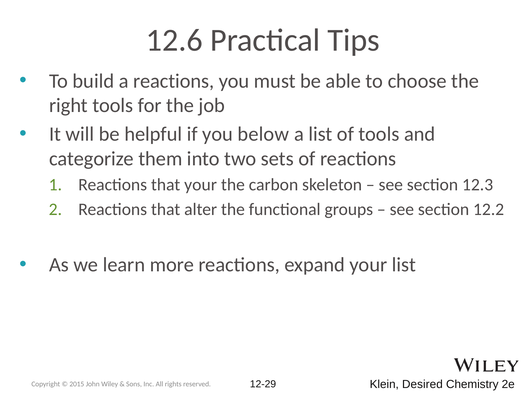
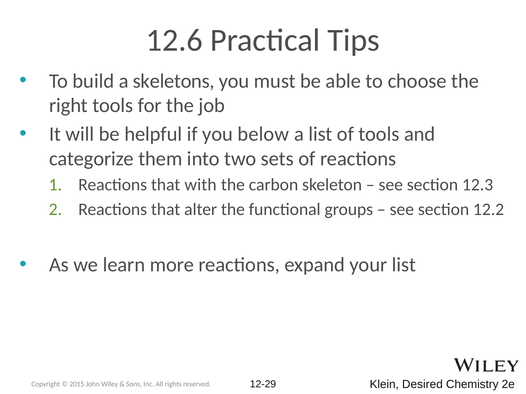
a reactions: reactions -> skeletons (174, 81)
that your: your -> with (201, 185)
